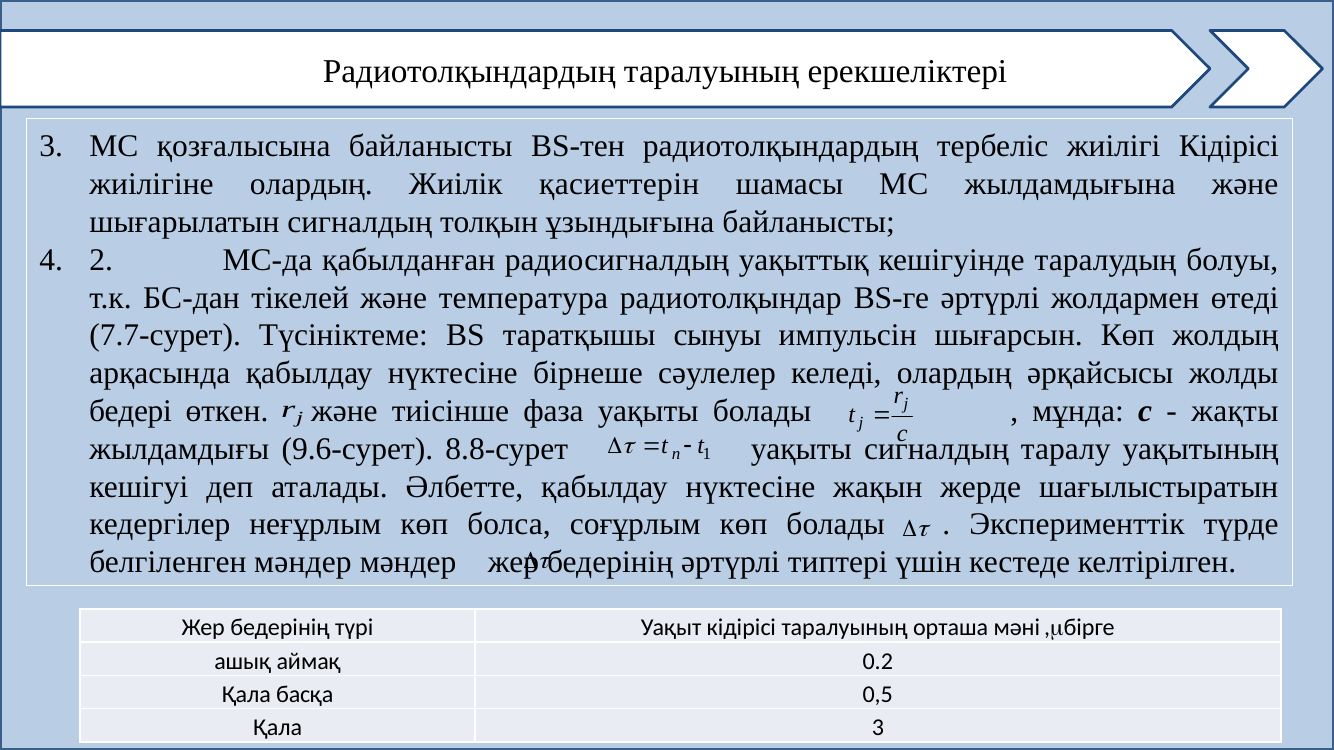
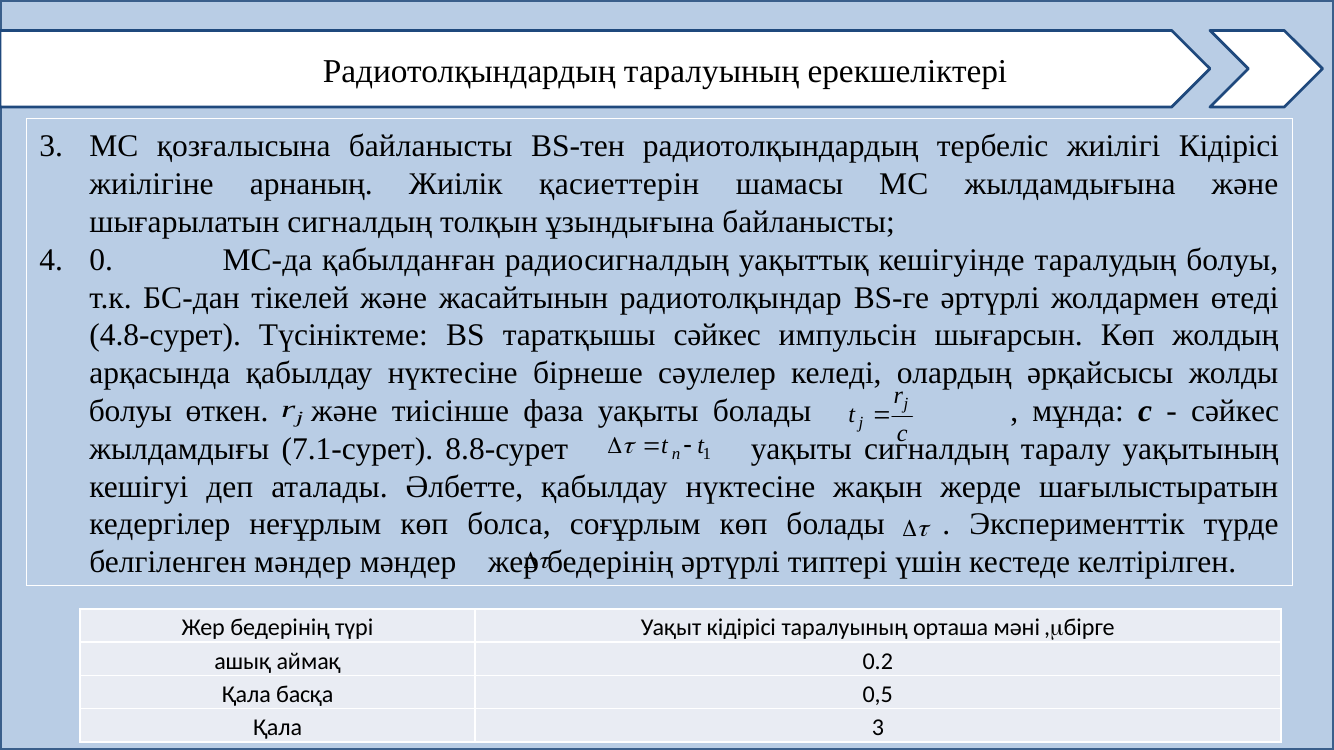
жиілігіне олардың: олардың -> арнаның (311, 184)
2: 2 -> 0 (101, 260)
температура: температура -> жасайтынын (524, 298)
7.7-сурет: 7.7-сурет -> 4.8-сурет (165, 336)
таратқышы сынуы: сынуы -> сәйкес (717, 336)
бедері: бедері -> болуы (130, 411)
жақты: жақты -> сәйкес (1235, 411)
9.6-сурет: 9.6-сурет -> 7.1-сурет (357, 449)
